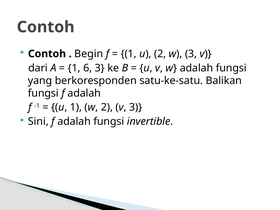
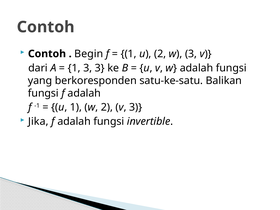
1 6: 6 -> 3 (88, 68)
Sini: Sini -> Jika (38, 121)
